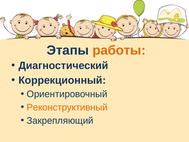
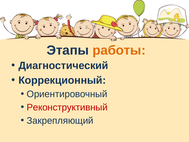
Реконструктивный colour: orange -> red (67, 107)
